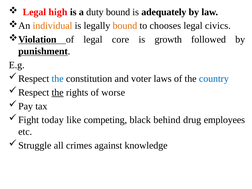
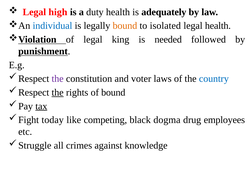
duty bound: bound -> health (118, 12)
individual colour: orange -> blue (52, 26)
chooses: chooses -> isolated (165, 26)
legal civics: civics -> health (218, 26)
core: core -> king (121, 39)
growth: growth -> needed (168, 39)
the colour: blue -> purple (58, 79)
of worse: worse -> bound (113, 92)
tax underline: none -> present (41, 106)
behind: behind -> dogma (167, 120)
